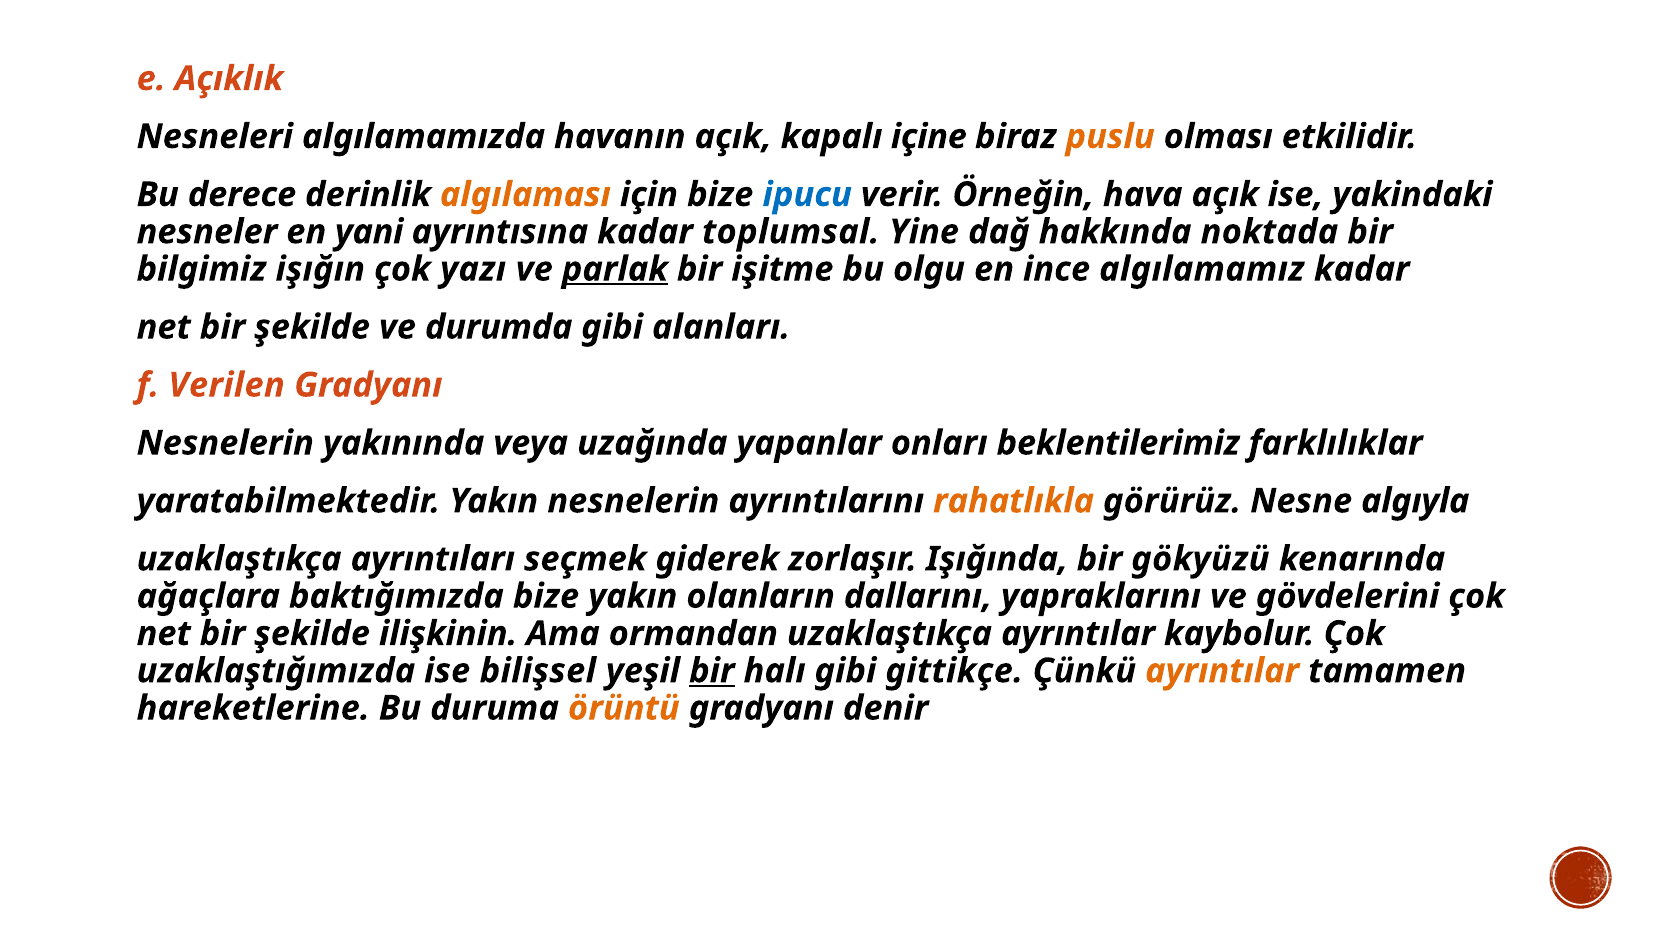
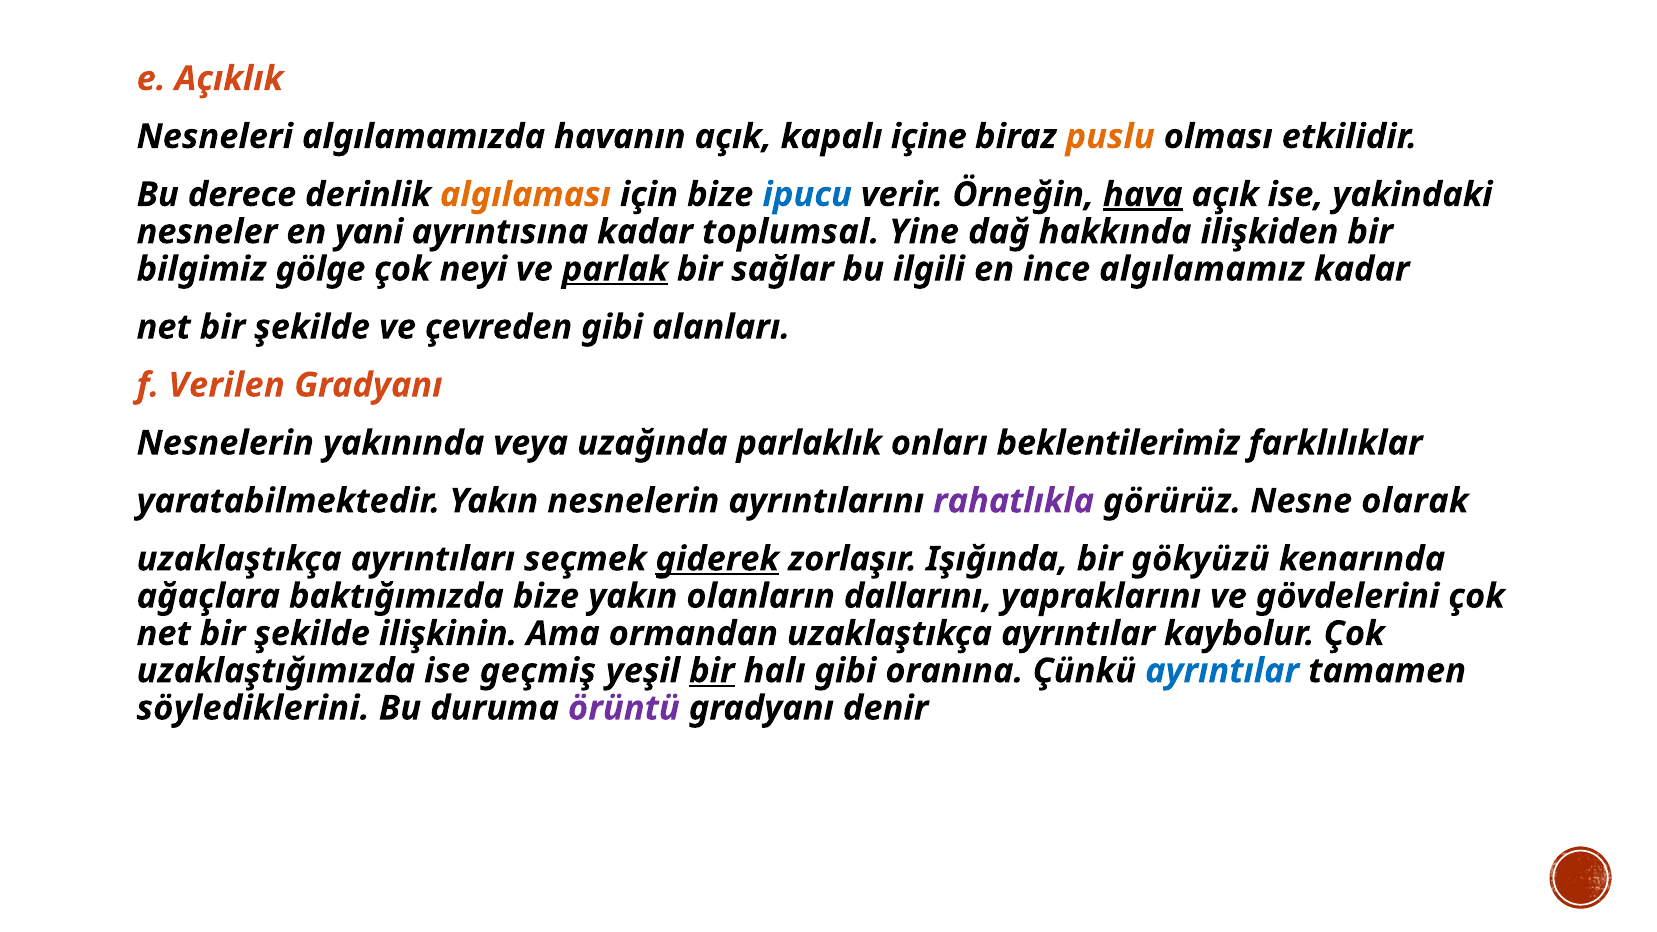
hava underline: none -> present (1143, 195)
noktada: noktada -> ilişkiden (1270, 232)
işığın: işığın -> gölge (320, 269)
yazı: yazı -> neyi (473, 269)
işitme: işitme -> sağlar (782, 269)
olgu: olgu -> ilgili (929, 269)
durumda: durumda -> çevreden (499, 327)
yapanlar: yapanlar -> parlaklık (809, 443)
rahatlıkla colour: orange -> purple (1014, 501)
algıyla: algıyla -> olarak (1415, 501)
giderek underline: none -> present (717, 559)
bilişsel: bilişsel -> geçmiş (538, 671)
gittikçe: gittikçe -> oranına (954, 671)
ayrıntılar colour: orange -> blue (1222, 671)
hareketlerine: hareketlerine -> söylediklerini (253, 708)
örüntü colour: orange -> purple (624, 708)
